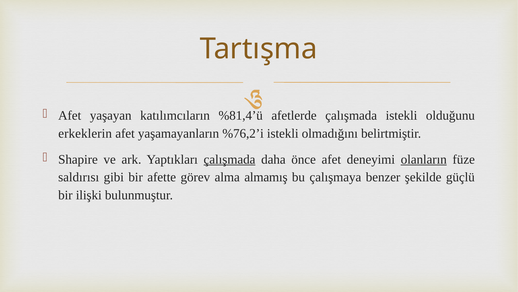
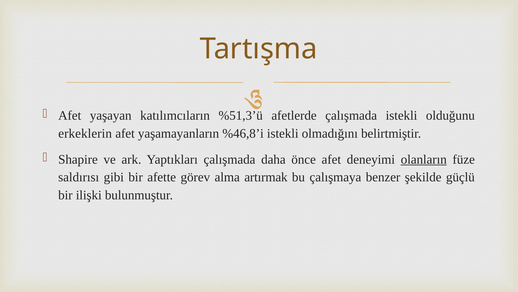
%81,4’ü: %81,4’ü -> %51,3’ü (241, 115)
%76,2’i: %76,2’i -> %46,8’i (243, 133)
çalışmada underline: present -> none (230, 159)
almamış: almamış -> artırmak (266, 177)
